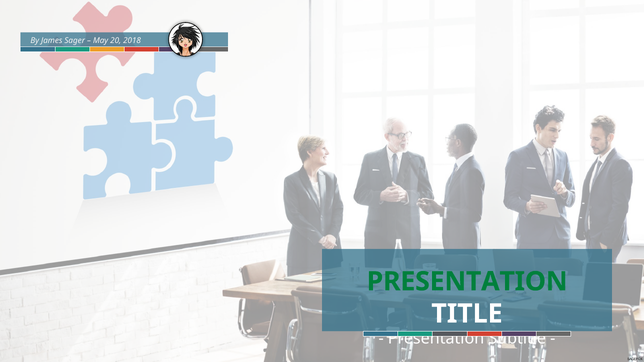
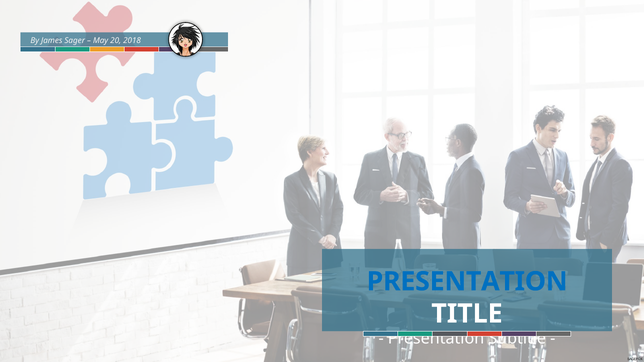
PRESENTATION colour: green -> blue (467, 282)
